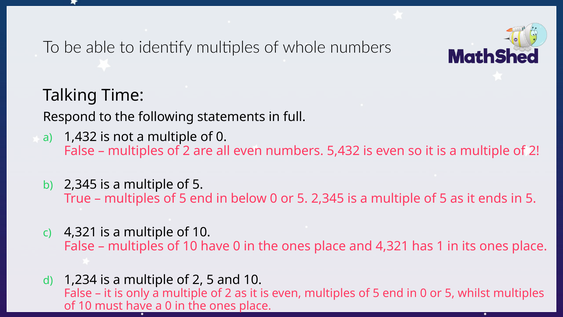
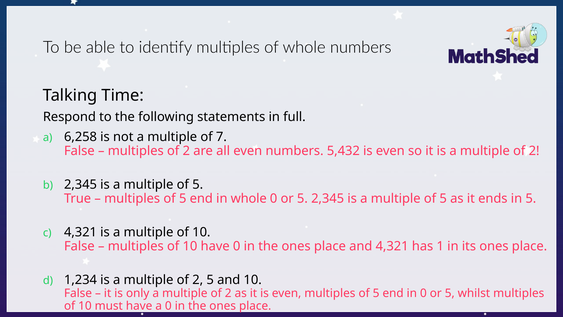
1,432: 1,432 -> 6,258 (80, 137)
of 0: 0 -> 7 (221, 137)
in below: below -> whole (249, 198)
